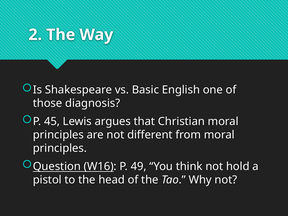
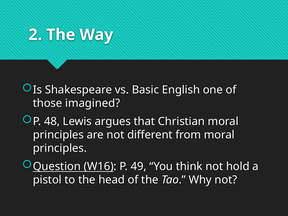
diagnosis: diagnosis -> imagined (93, 103)
45: 45 -> 48 (52, 121)
